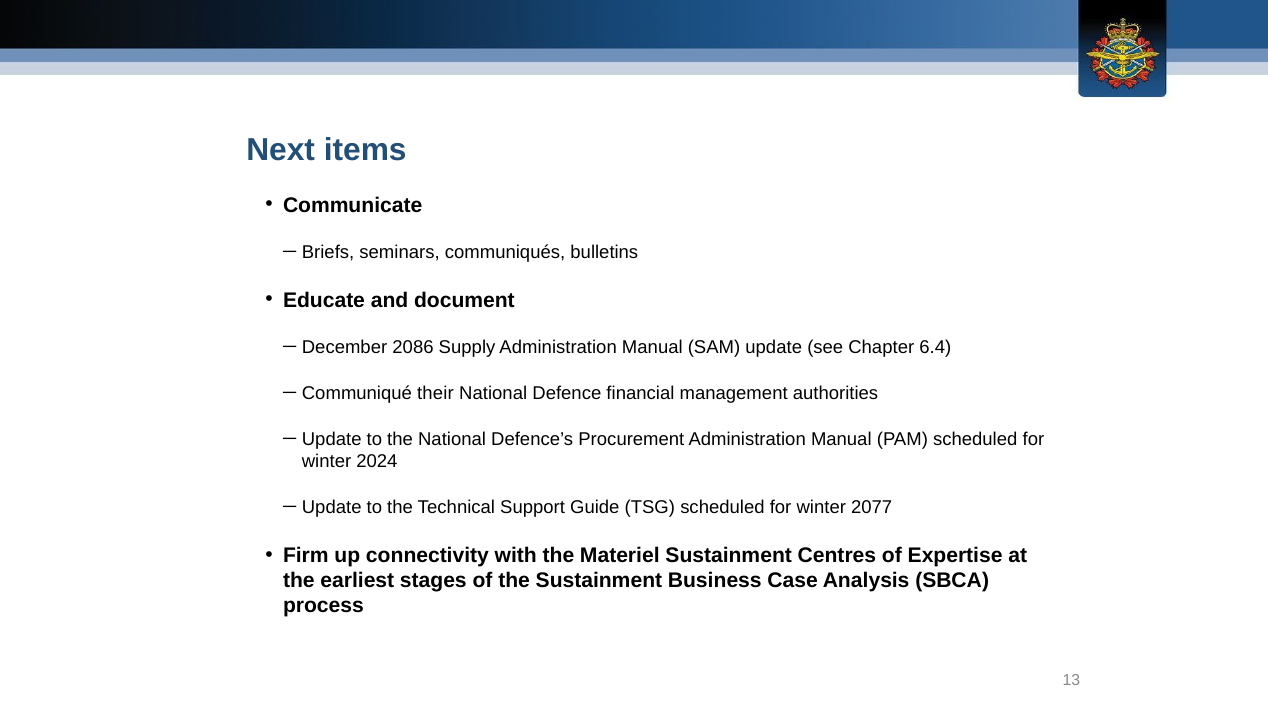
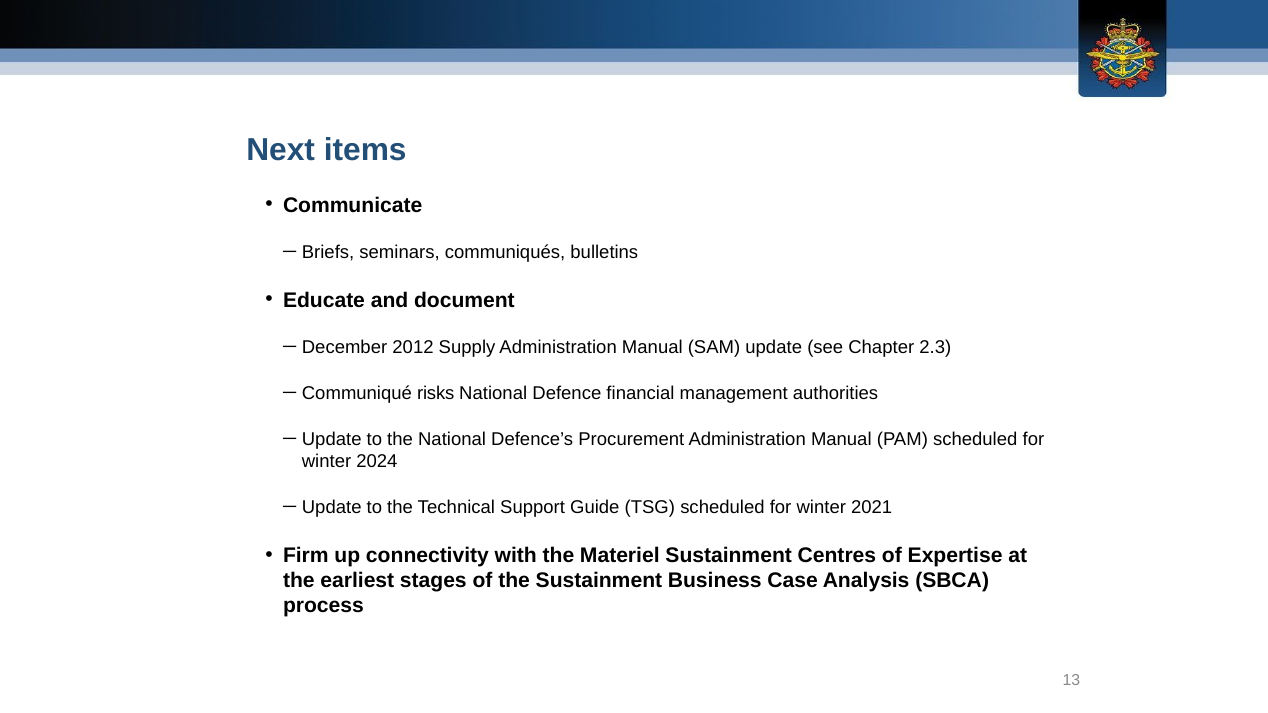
2086: 2086 -> 2012 (413, 348)
6.4: 6.4 -> 2.3 (935, 348)
their: their -> risks (436, 394)
2077: 2077 -> 2021 (872, 508)
